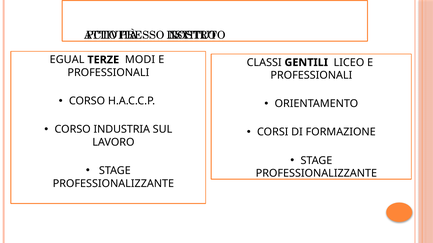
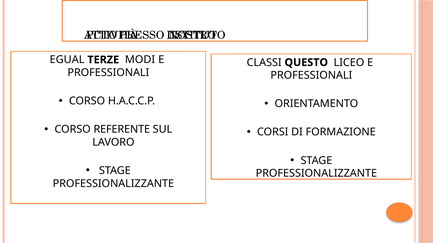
GENTILI: GENTILI -> QUESTO (306, 63)
INDUSTRIA: INDUSTRIA -> REFERENTE (122, 130)
